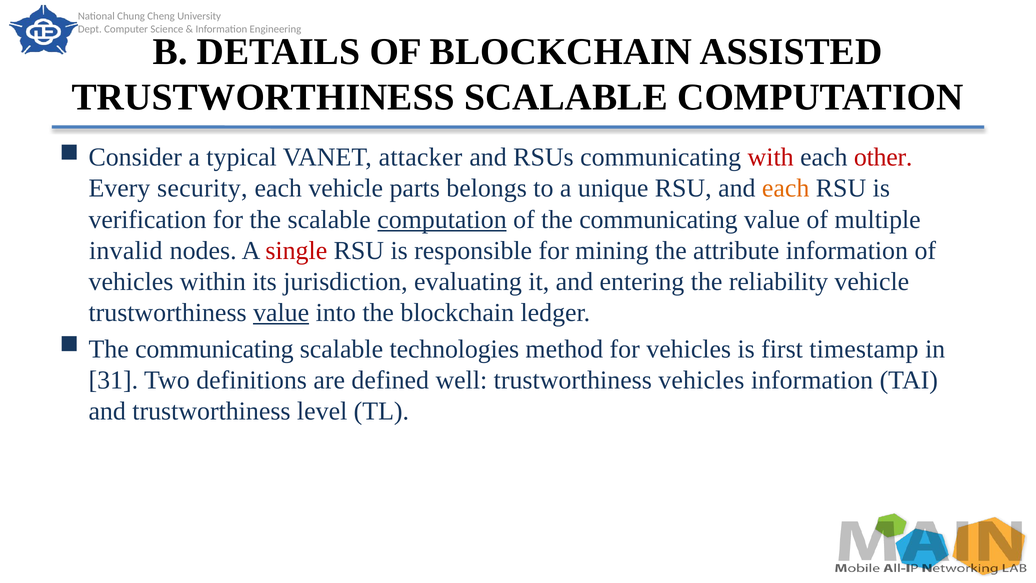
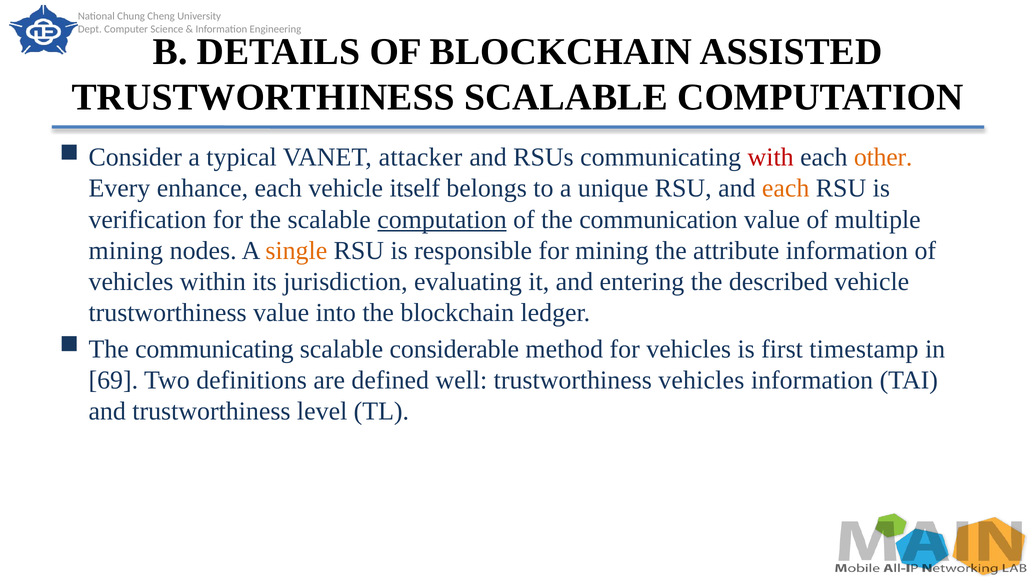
other colour: red -> orange (883, 157)
security: security -> enhance (202, 188)
parts: parts -> itself (415, 188)
of the communicating: communicating -> communication (658, 219)
invalid: invalid -> mining (126, 250)
single colour: red -> orange (296, 250)
reliability: reliability -> described (778, 282)
value underline: present -> none (281, 313)
technologies: technologies -> considerable (454, 349)
31: 31 -> 69 (113, 380)
